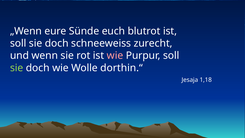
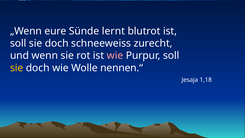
euch: euch -> lernt (113, 31)
sie colour: light green -> yellow (17, 68)
dorthin.“: dorthin.“ -> nennen.“ (122, 68)
